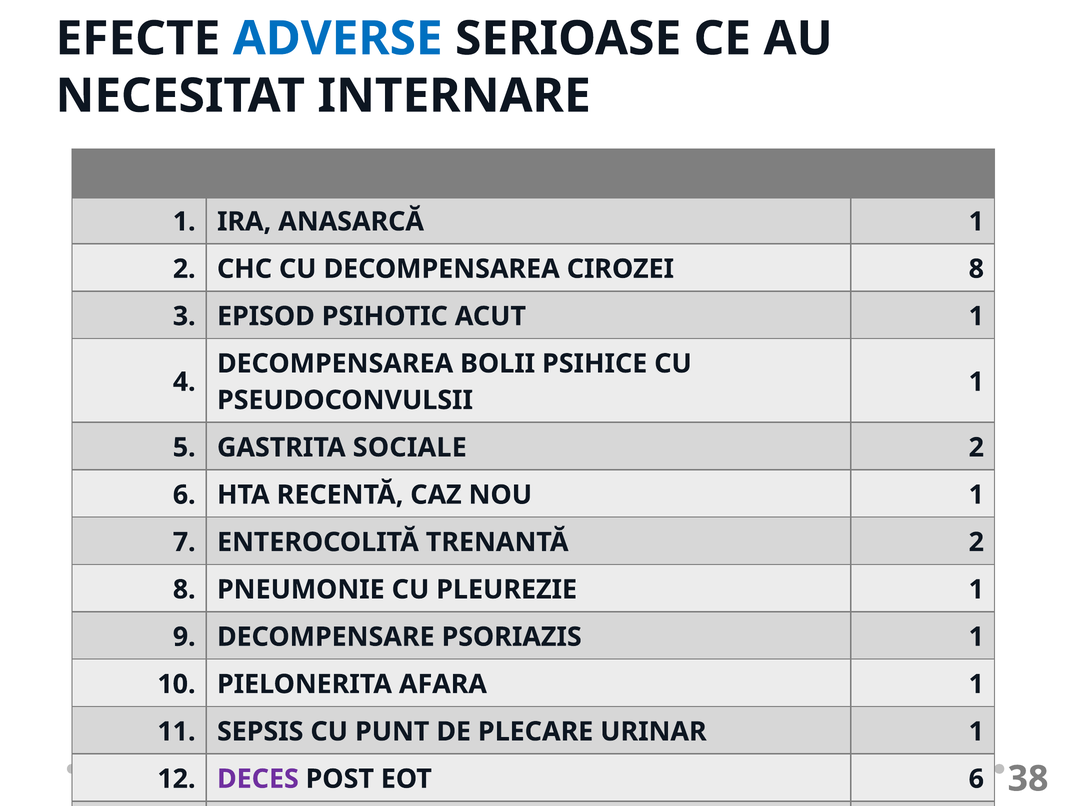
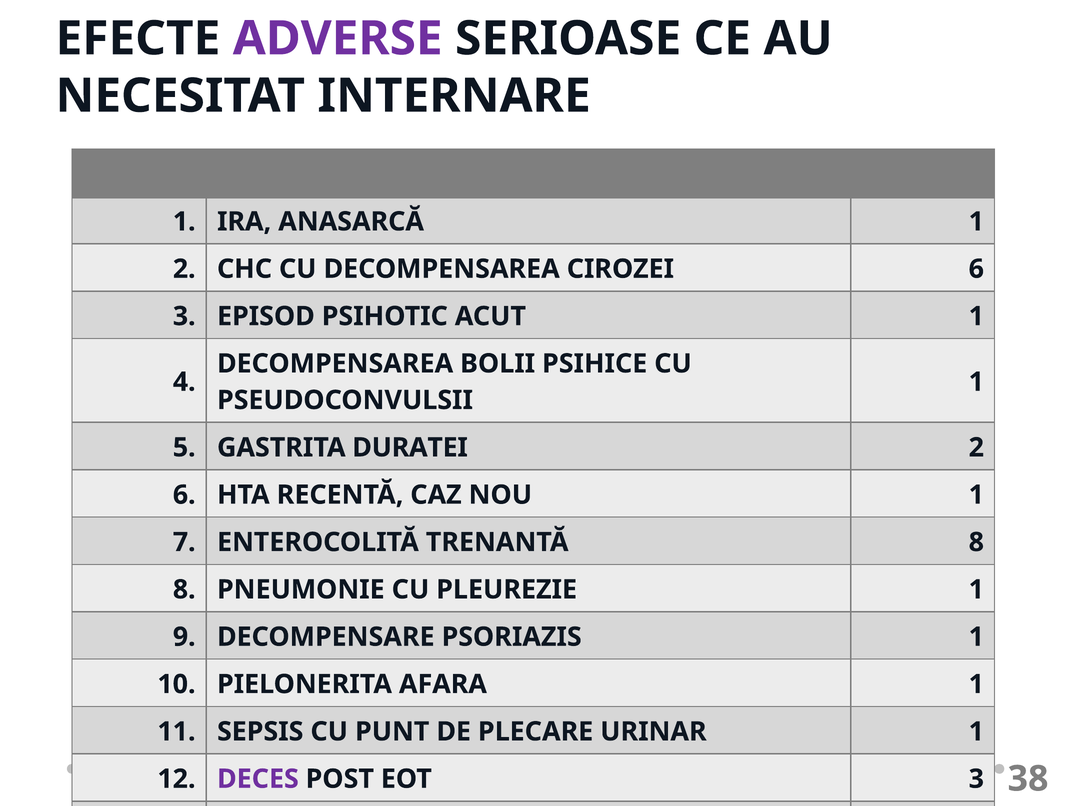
ADVERSE colour: blue -> purple (338, 39)
CIROZEI 8: 8 -> 6 (976, 269)
SOCIALE: SOCIALE -> DURATEI (410, 448)
TRENANTĂ 2: 2 -> 8 (976, 542)
EOT 6: 6 -> 3 (976, 779)
